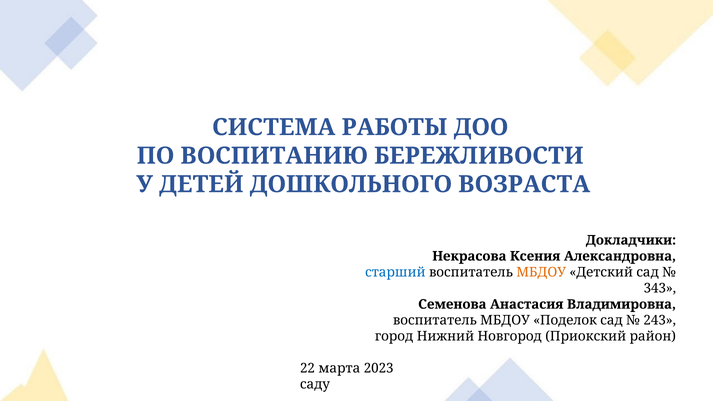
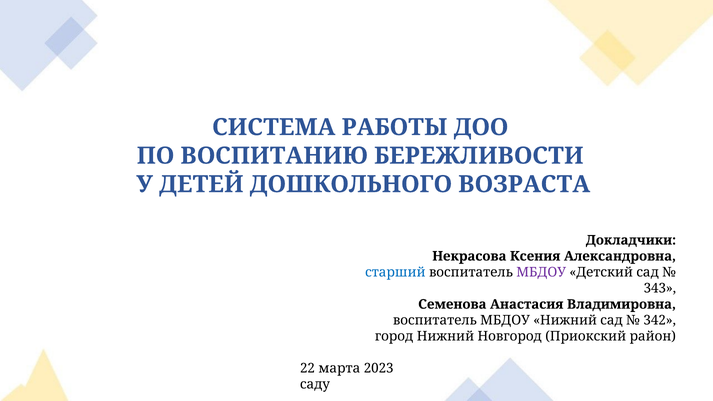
МБДОУ colour: orange -> purple (541, 272)
МБДОУ Поделок: Поделок -> Нижний (565, 320)
243: 243 -> 342 (660, 320)
